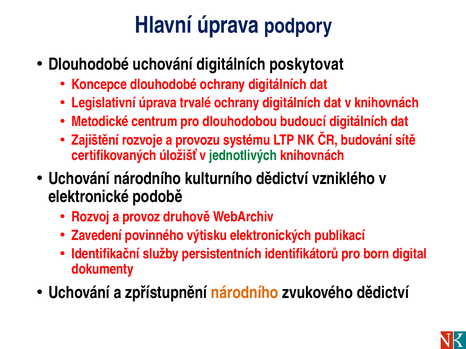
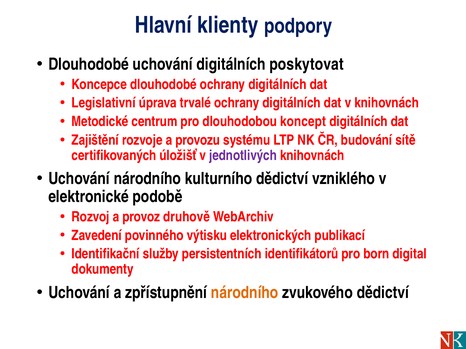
Hlavní úprava: úprava -> klienty (228, 25)
budoucí: budoucí -> koncept (303, 122)
jednotlivých colour: green -> purple (243, 156)
